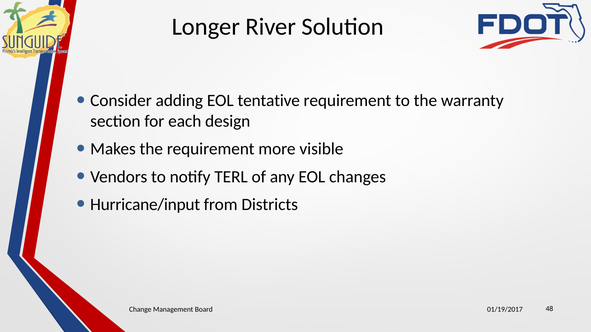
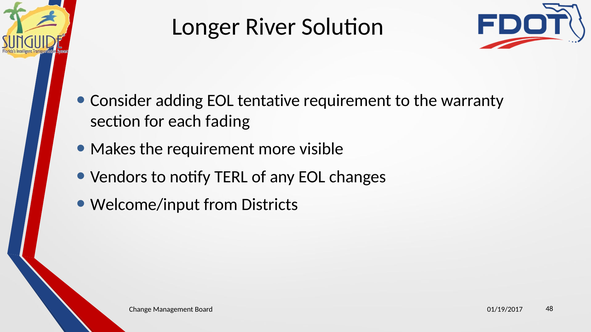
design: design -> fading (228, 121)
Hurricane/input: Hurricane/input -> Welcome/input (145, 205)
